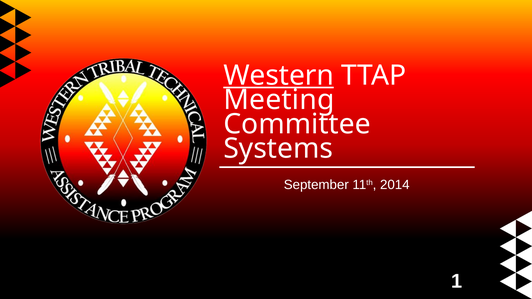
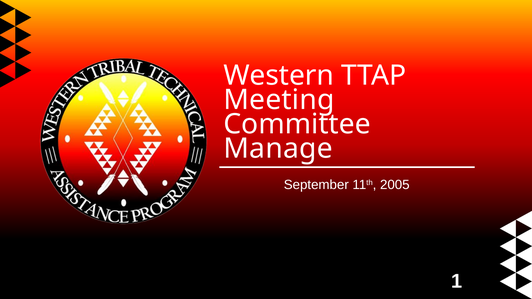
Western underline: present -> none (279, 75)
Systems: Systems -> Manage (278, 149)
2014: 2014 -> 2005 (395, 185)
